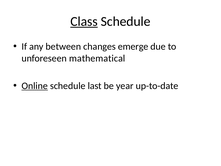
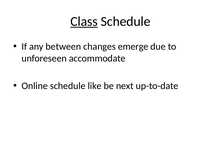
mathematical: mathematical -> accommodate (97, 58)
Online underline: present -> none (35, 86)
last: last -> like (95, 86)
year: year -> next (125, 86)
